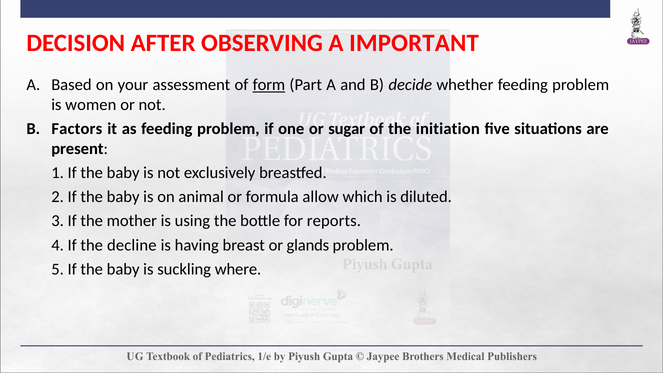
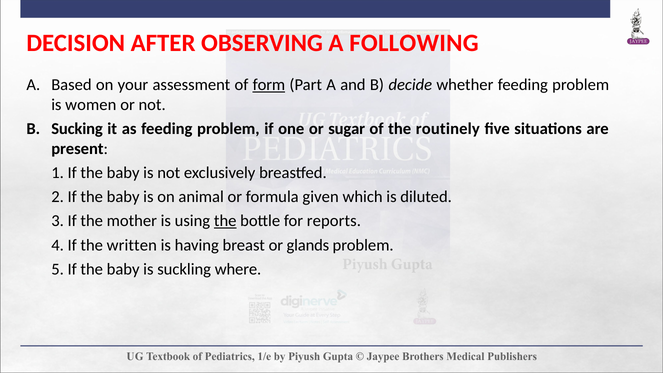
IMPORTANT: IMPORTANT -> FOLLOWING (414, 43)
Factors: Factors -> Sucking (77, 129)
initiation: initiation -> routinely (448, 129)
allow: allow -> given (321, 197)
the underline: none -> present (225, 221)
decline: decline -> written (132, 245)
